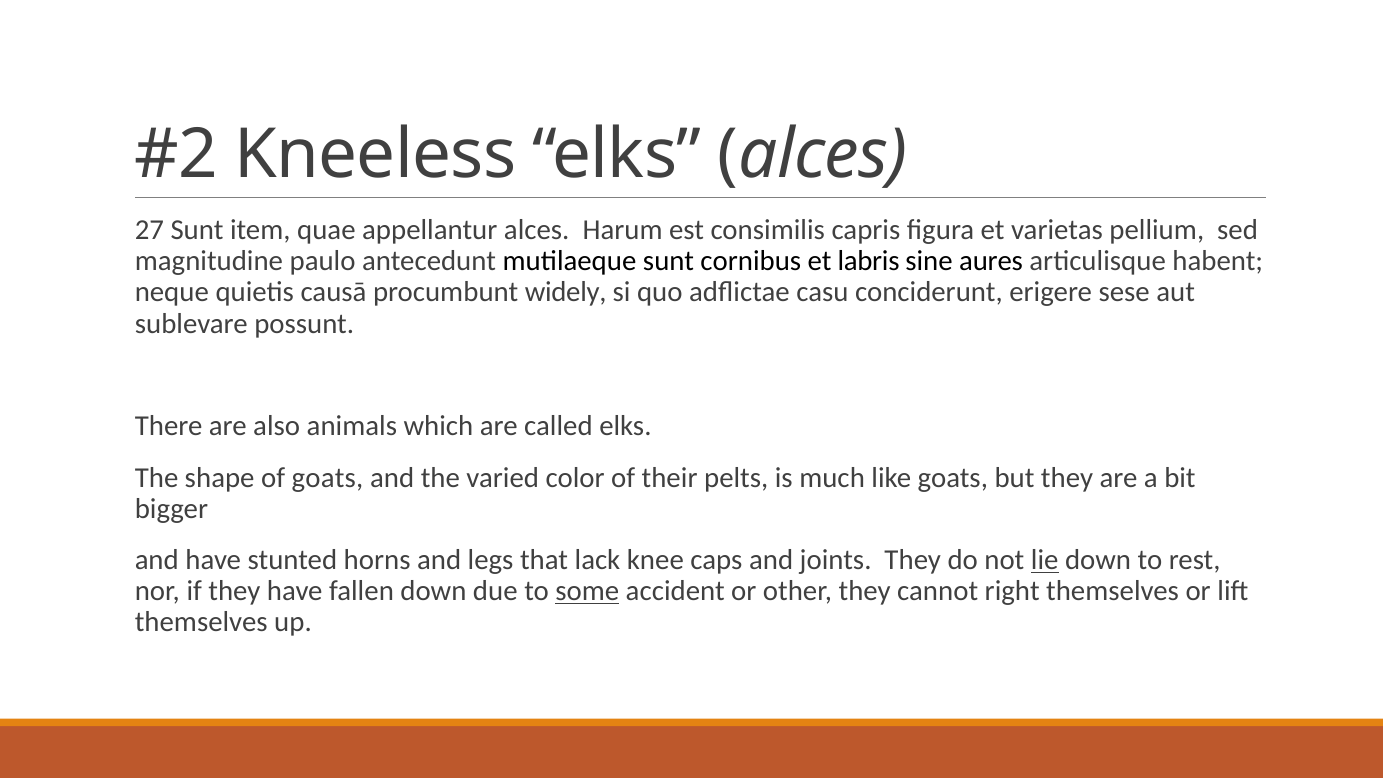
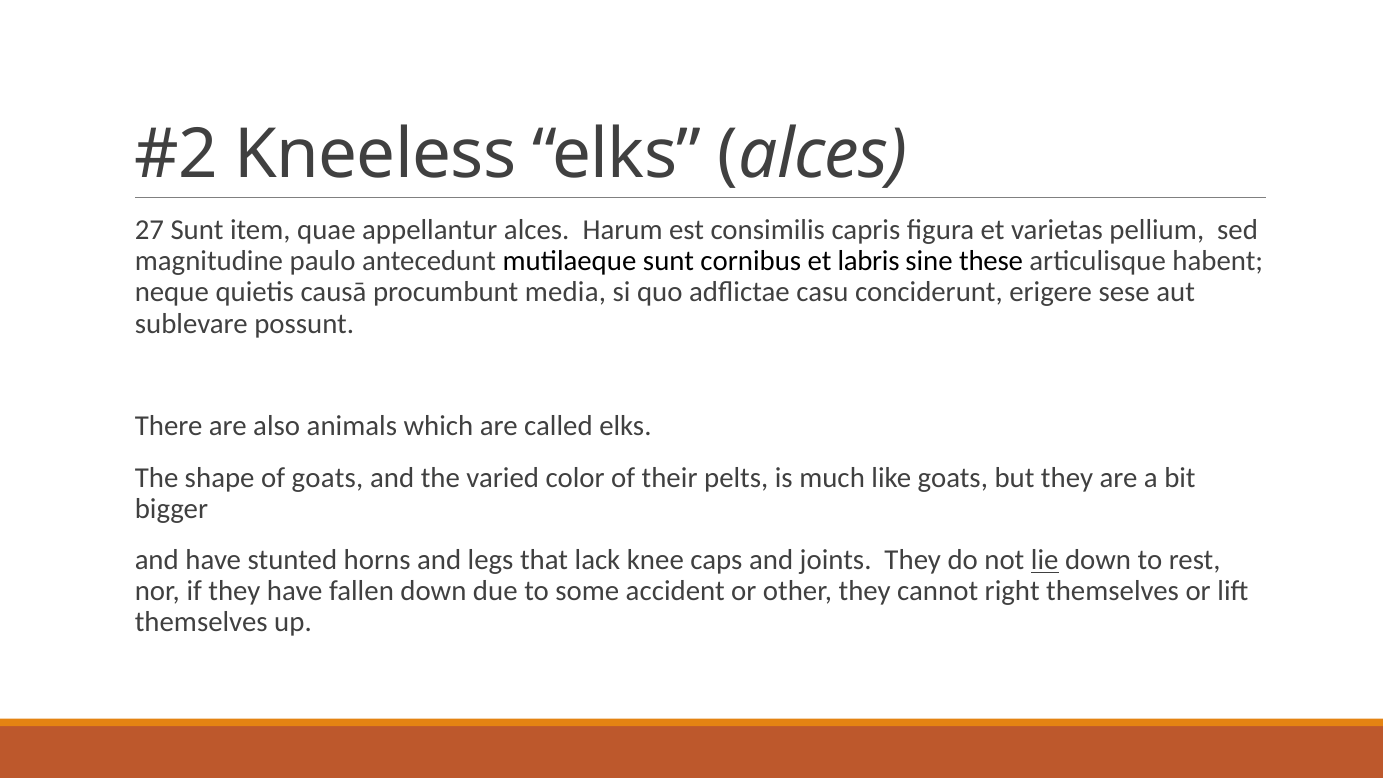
aures: aures -> these (991, 261)
widely: widely -> media (565, 292)
some underline: present -> none (587, 591)
